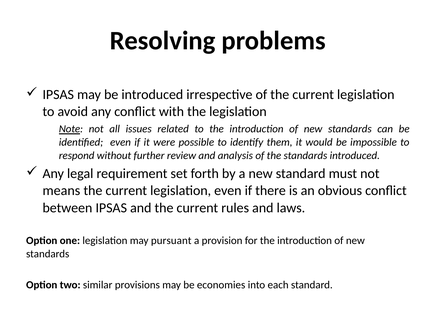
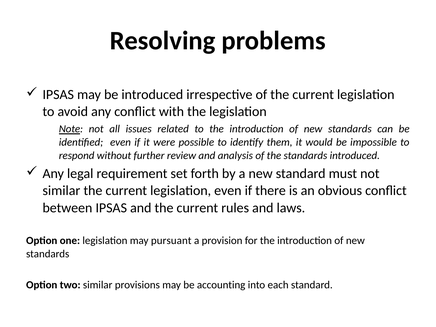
means: means -> similar (61, 191)
economies: economies -> accounting (221, 285)
